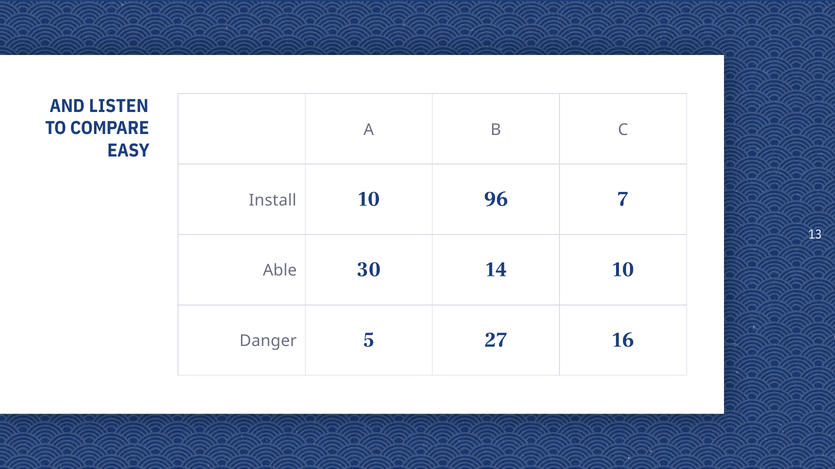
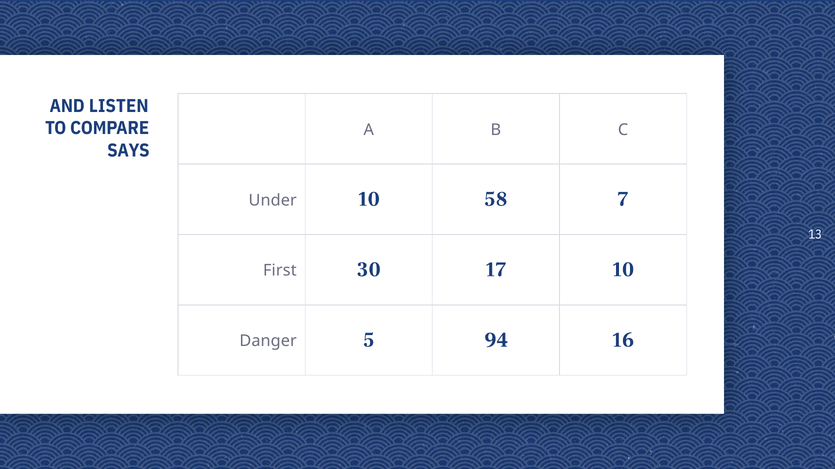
EASY: EASY -> SAYS (128, 151)
Install: Install -> Under (273, 200)
96: 96 -> 58 (496, 199)
Able: Able -> First (280, 271)
14: 14 -> 17 (496, 270)
27: 27 -> 94 (496, 340)
